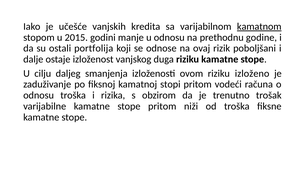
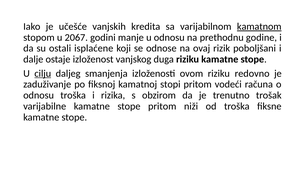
2015: 2015 -> 2067 (76, 38)
portfolija: portfolija -> isplaćene (94, 49)
cilju underline: none -> present (43, 74)
izloženo: izloženo -> redovno (252, 74)
